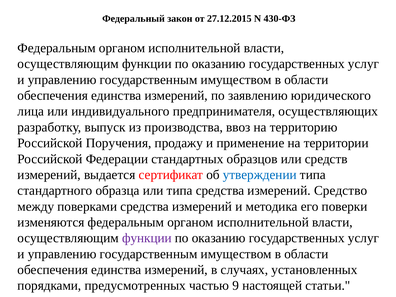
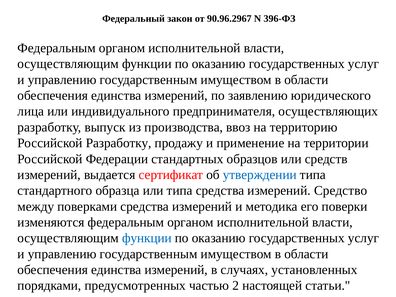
27.12.2015: 27.12.2015 -> 90.96.2967 (229, 19)
430-ФЗ: 430-ФЗ -> 396-ФЗ (280, 19)
Российской Поручения: Поручения -> Разработку (119, 143)
функции colour: purple -> blue (147, 238)
9: 9 -> 2 (236, 286)
